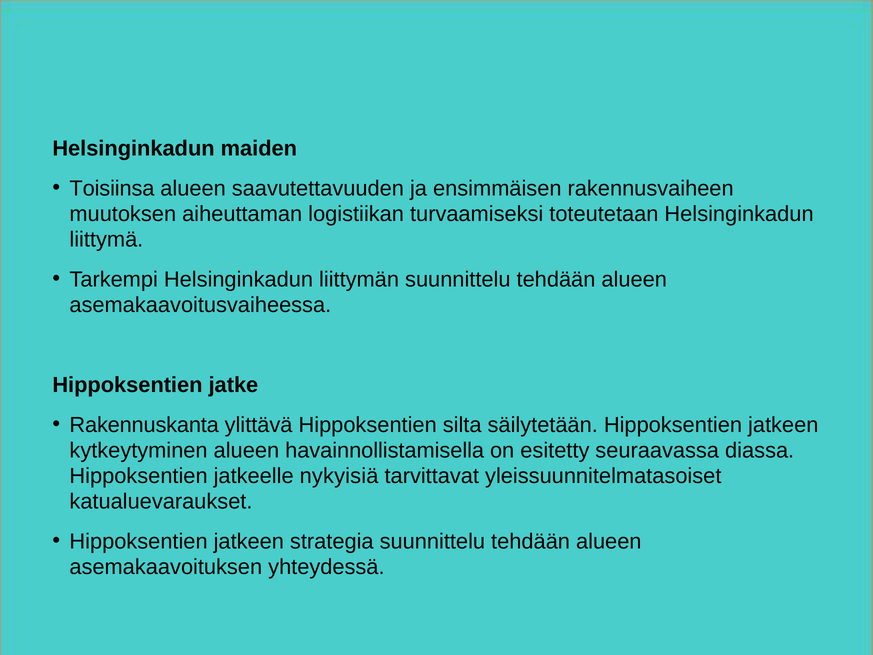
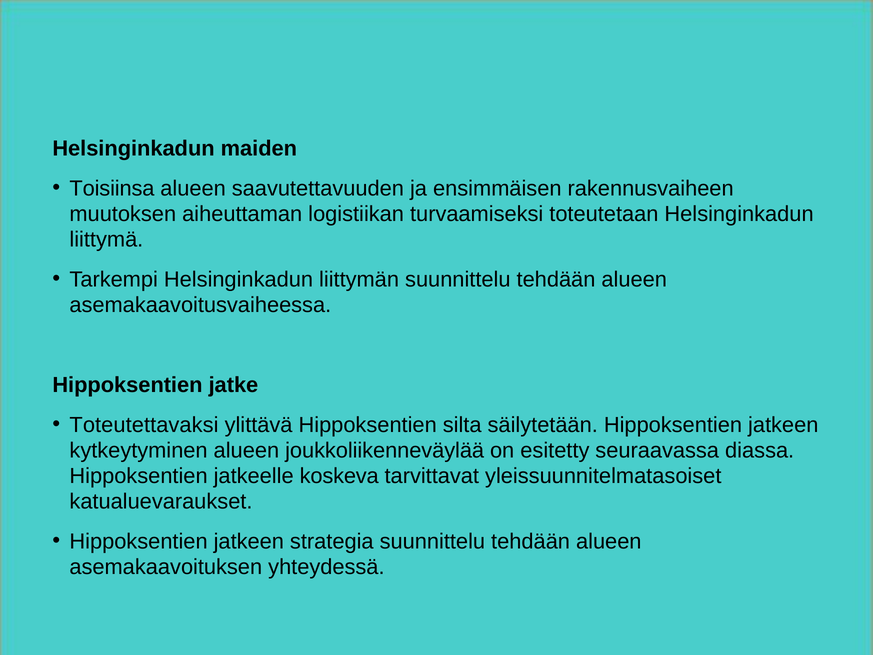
Rakennuskanta: Rakennuskanta -> Toteutettavaksi (144, 425)
havainnollistamisella: havainnollistamisella -> joukkoliikenneväylää (385, 450)
nykyisiä: nykyisiä -> koskeva (339, 476)
